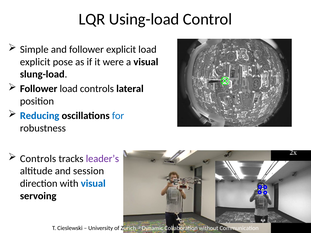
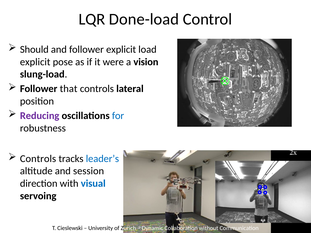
Using-load: Using-load -> Done-load (144, 19)
Simple: Simple -> Should (34, 49)
a visual: visual -> vision (146, 62)
Follower load: load -> that (69, 89)
Reducing colour: blue -> purple (40, 116)
leader’s colour: purple -> blue (102, 159)
